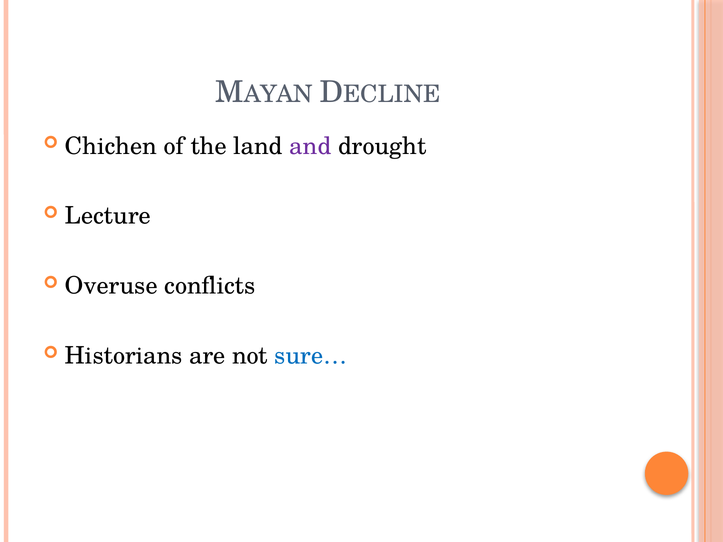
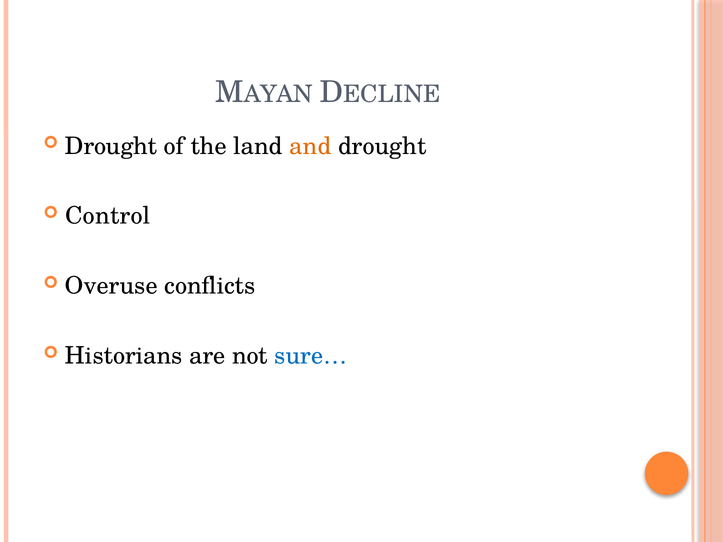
Chichen: Chichen -> Drought (111, 146)
and colour: purple -> orange (310, 146)
Lecture: Lecture -> Control (108, 216)
